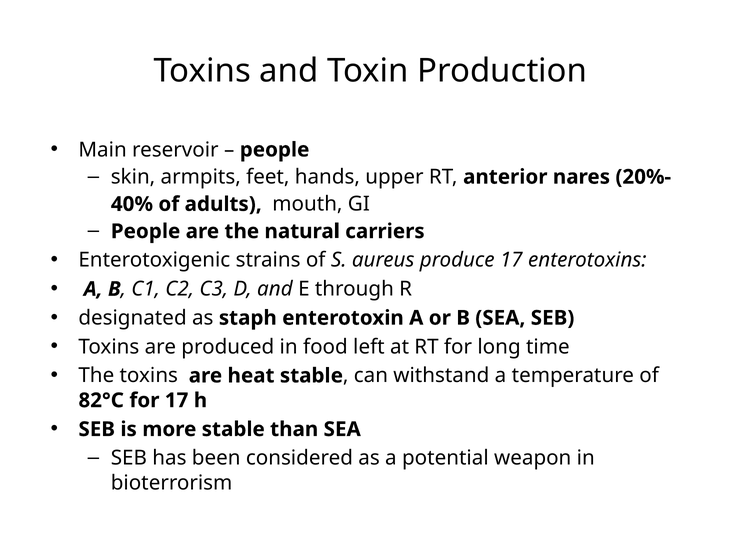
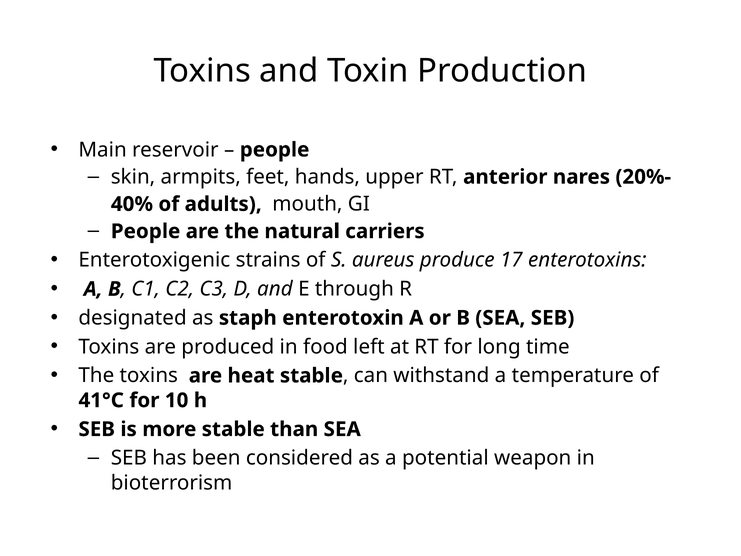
82°C: 82°C -> 41°C (101, 400)
for 17: 17 -> 10 (177, 400)
